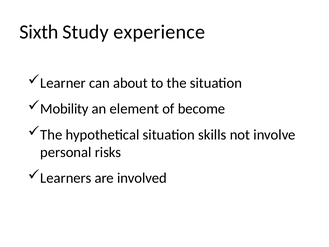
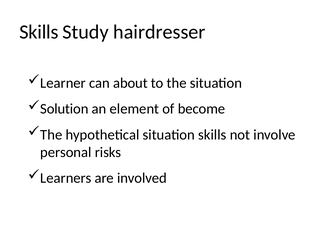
Sixth: Sixth -> Skills (39, 32)
experience: experience -> hairdresser (159, 32)
Mobility: Mobility -> Solution (64, 109)
